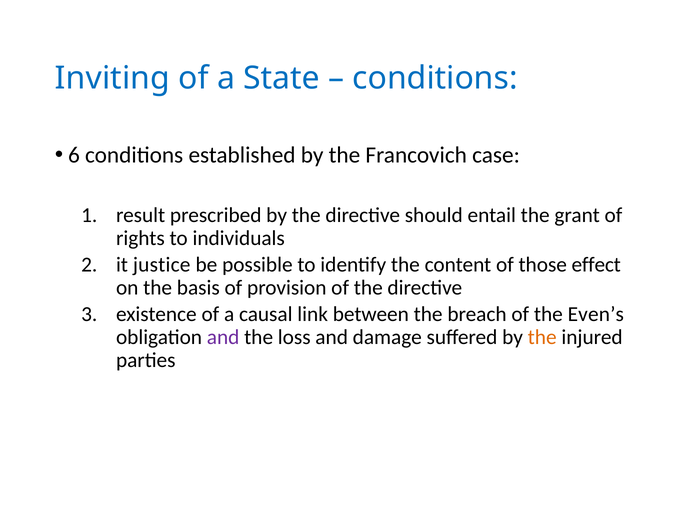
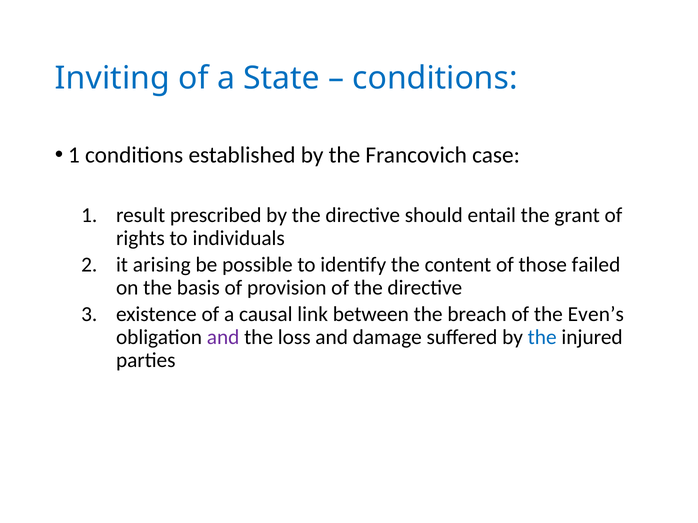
6: 6 -> 1 (74, 155)
justice: justice -> arising (162, 265)
effect: effect -> failed (596, 265)
the colour: orange -> blue (542, 338)
